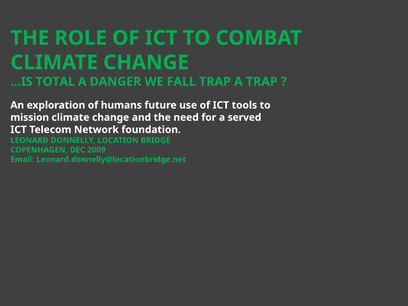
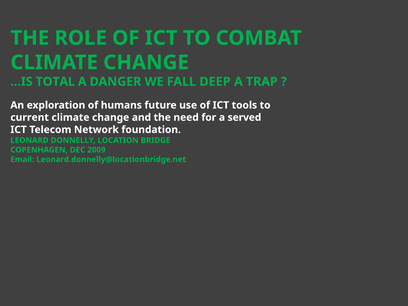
FALL TRAP: TRAP -> DEEP (215, 82)
mission: mission -> current (30, 117)
